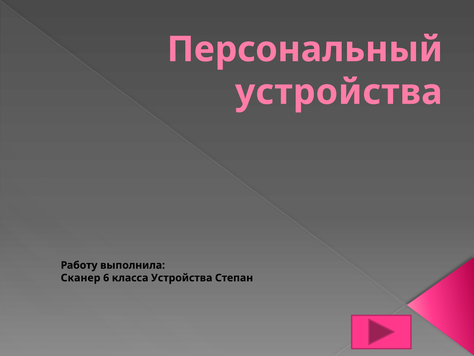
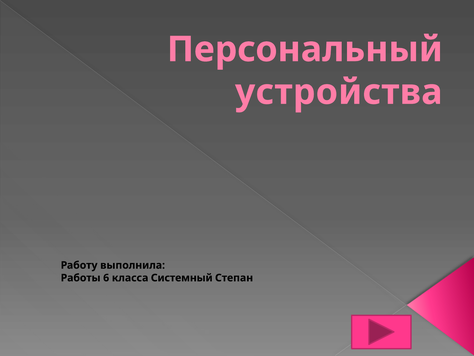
Сканер: Сканер -> Работы (81, 277)
класса Устройства: Устройства -> Системный (182, 277)
